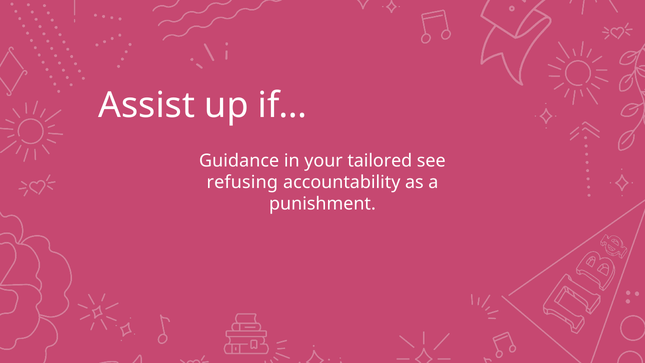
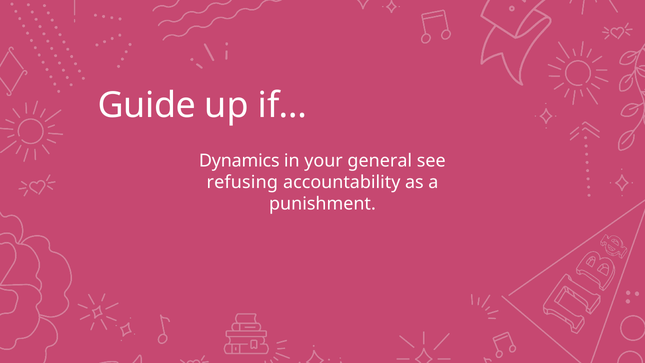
Assist: Assist -> Guide (147, 105)
Guidance: Guidance -> Dynamics (239, 161)
tailored: tailored -> general (380, 161)
